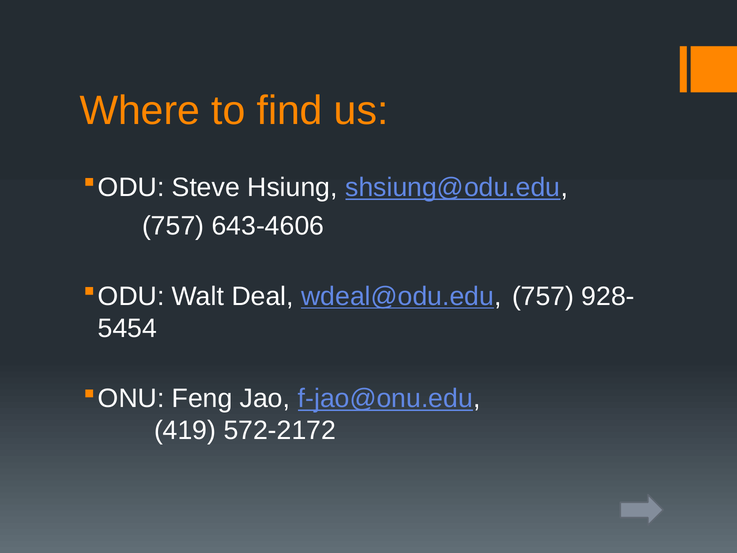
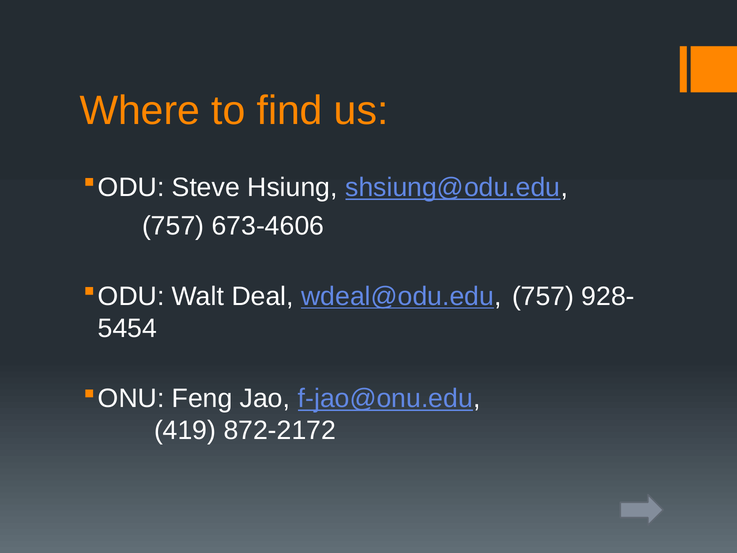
643-4606: 643-4606 -> 673-4606 (268, 226)
572-2172: 572-2172 -> 872-2172 (280, 430)
